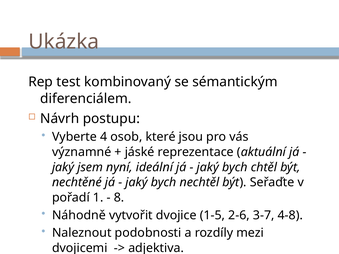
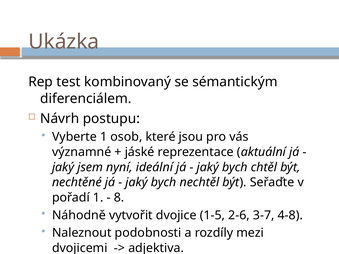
Vyberte 4: 4 -> 1 (104, 137)
